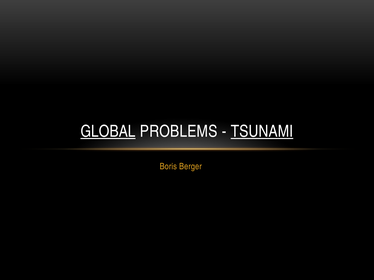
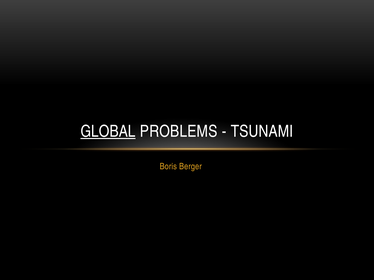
TSUNAMI underline: present -> none (262, 132)
